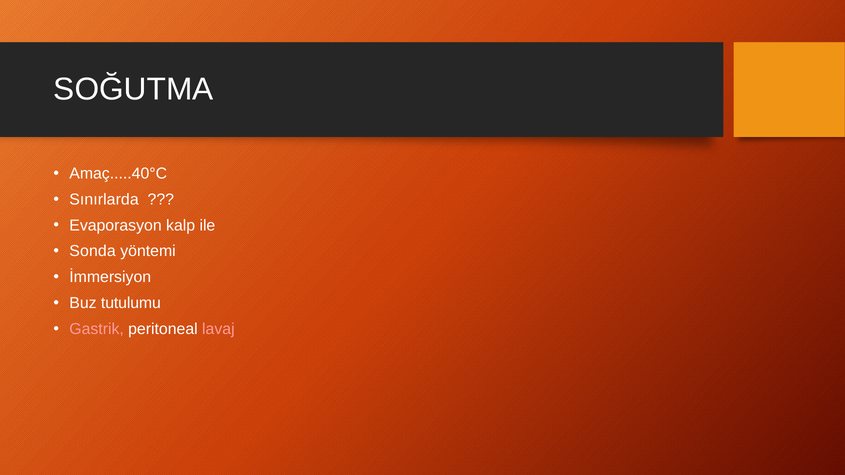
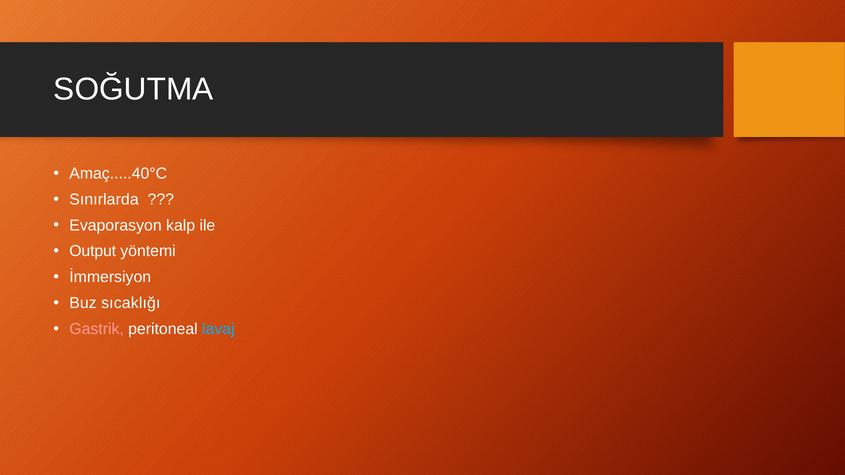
Sonda: Sonda -> Output (93, 251)
tutulumu: tutulumu -> sıcaklığı (131, 303)
lavaj colour: pink -> light blue (218, 329)
